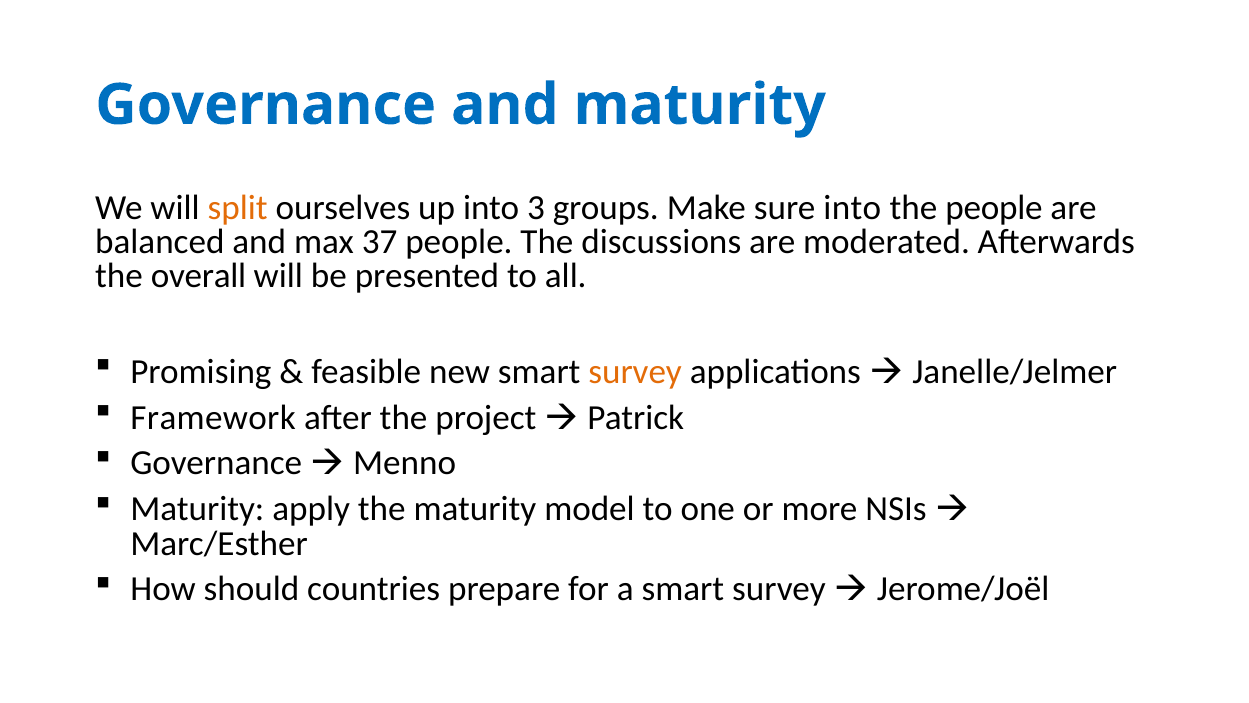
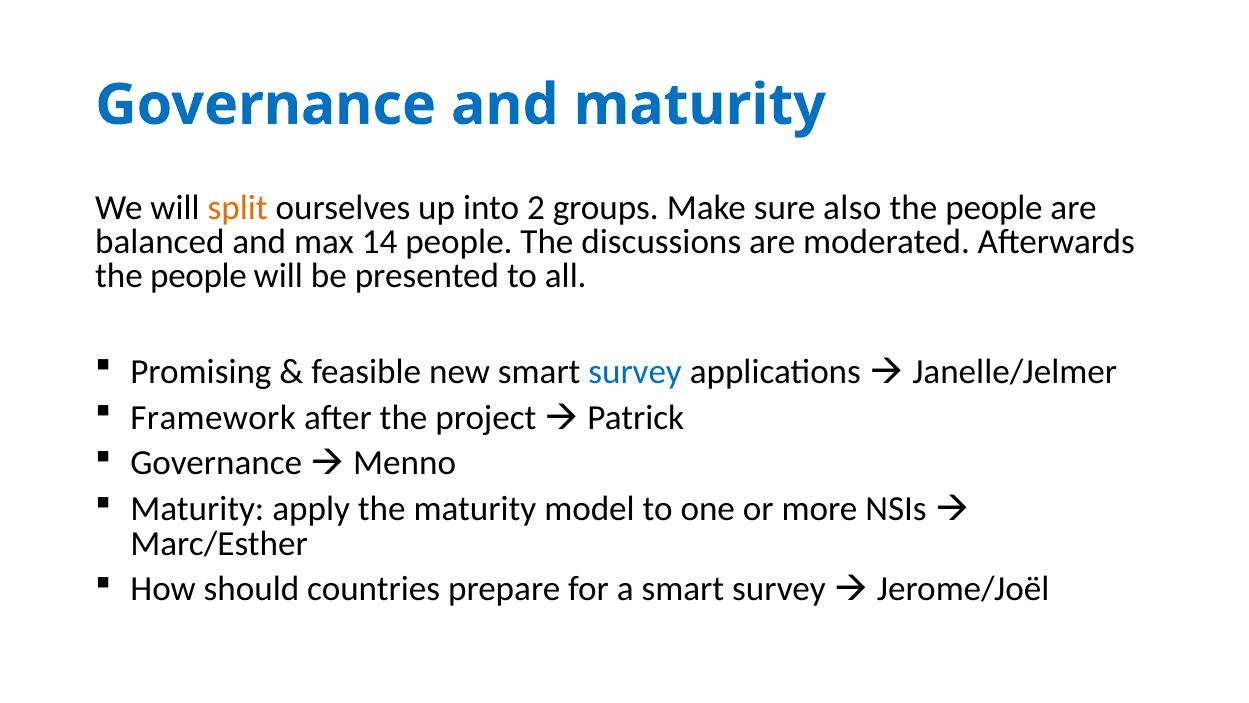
3: 3 -> 2 (536, 207)
sure into: into -> also (852, 207)
37: 37 -> 14 (380, 242)
overall: overall -> people (199, 276)
survey colour: orange -> blue (635, 371)
